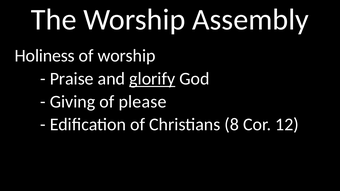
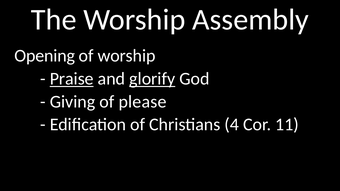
Holiness: Holiness -> Opening (45, 56)
Praise underline: none -> present (72, 79)
8: 8 -> 4 (232, 125)
12: 12 -> 11 (287, 125)
